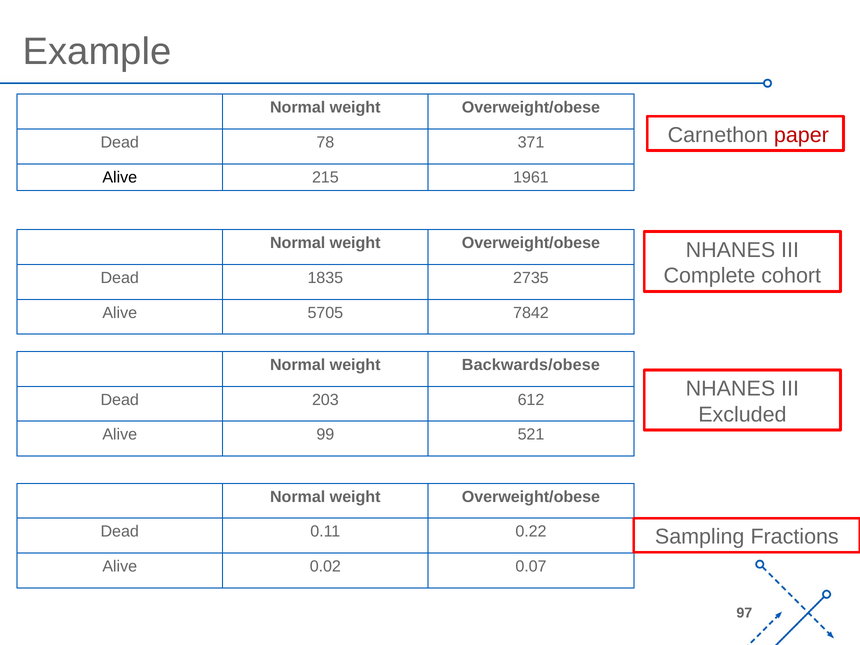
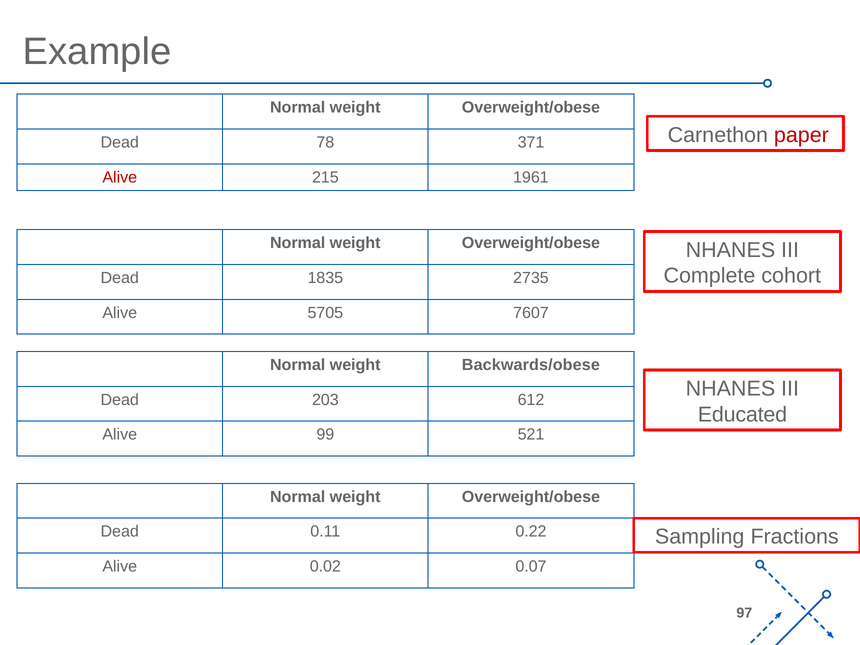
Alive colour: black -> red (120, 177)
7842: 7842 -> 7607 (531, 313)
Excluded: Excluded -> Educated (742, 414)
